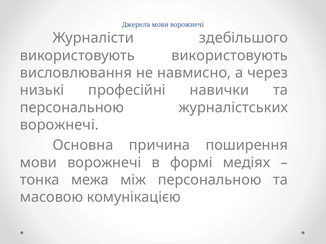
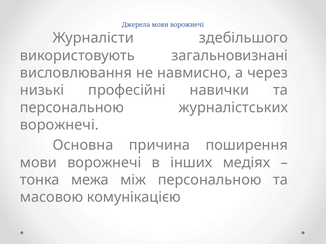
використовують використовують: використовують -> загальновизнані (230, 56)
формі: формі -> інших (191, 163)
